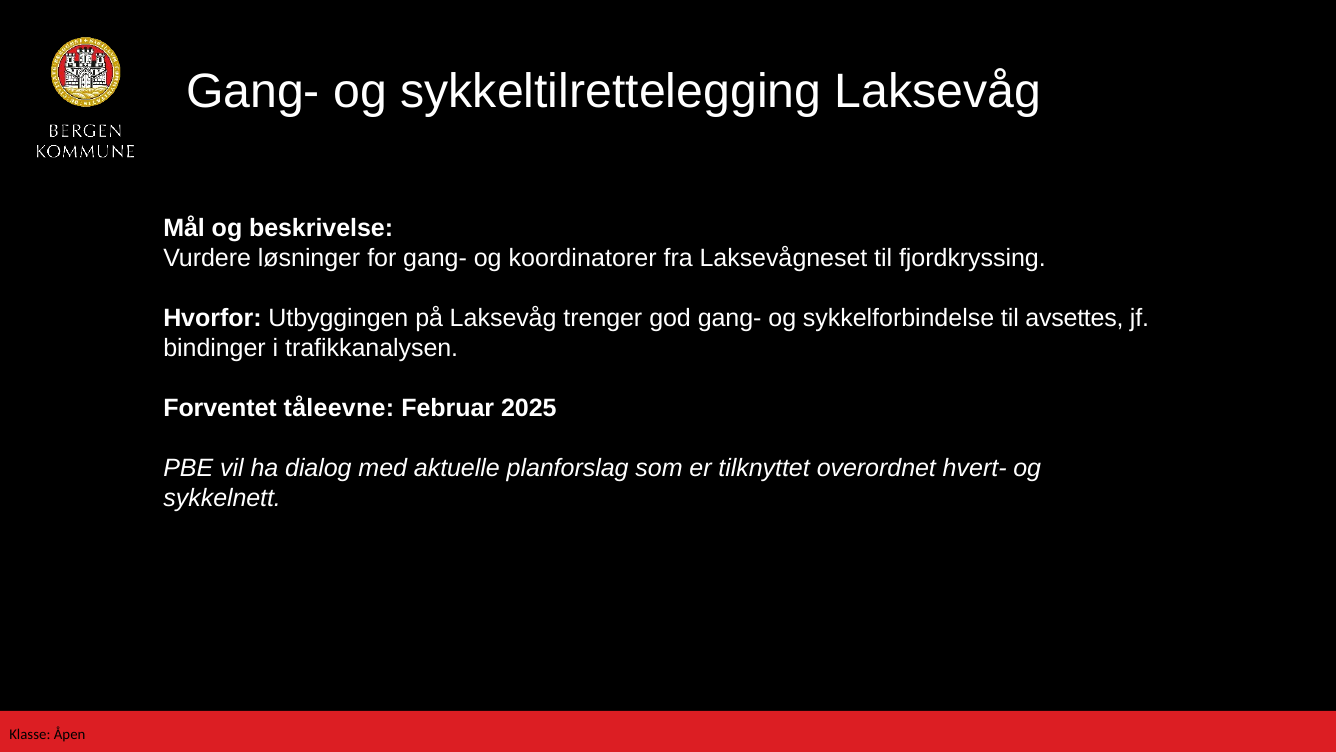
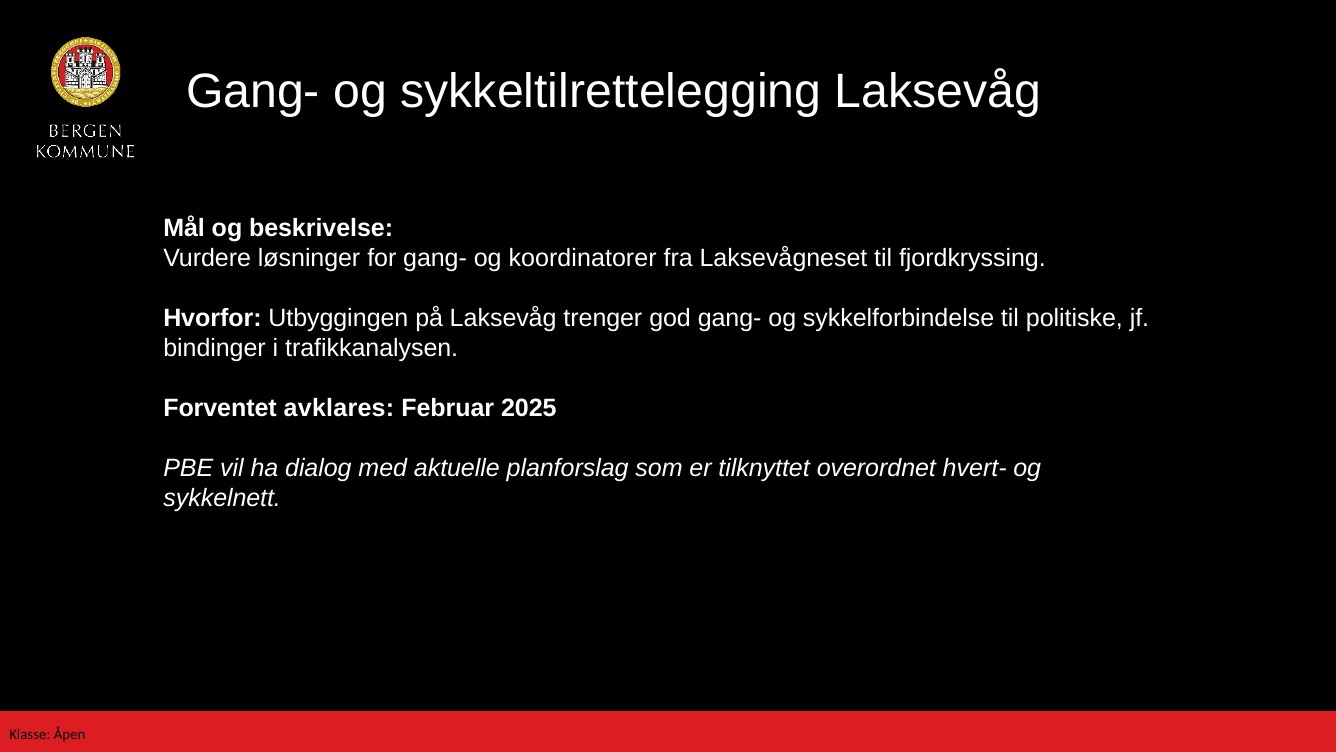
avsettes: avsettes -> politiske (1074, 318)
tåleevne: tåleevne -> avklares (339, 408)
